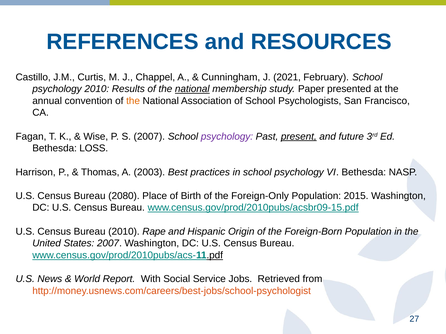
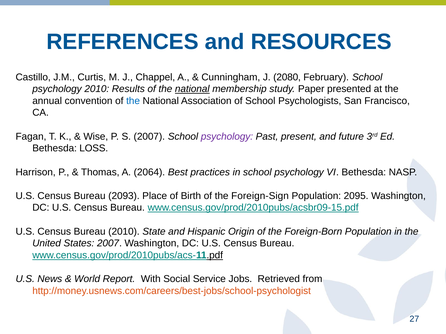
2021: 2021 -> 2080 (287, 77)
the colour: orange -> blue (133, 101)
present underline: present -> none (299, 137)
2003: 2003 -> 2064 (149, 172)
2080: 2080 -> 2093 (124, 196)
Foreign-Only: Foreign-Only -> Foreign-Sign (260, 196)
2015: 2015 -> 2095 (356, 196)
Rape: Rape -> State (154, 232)
